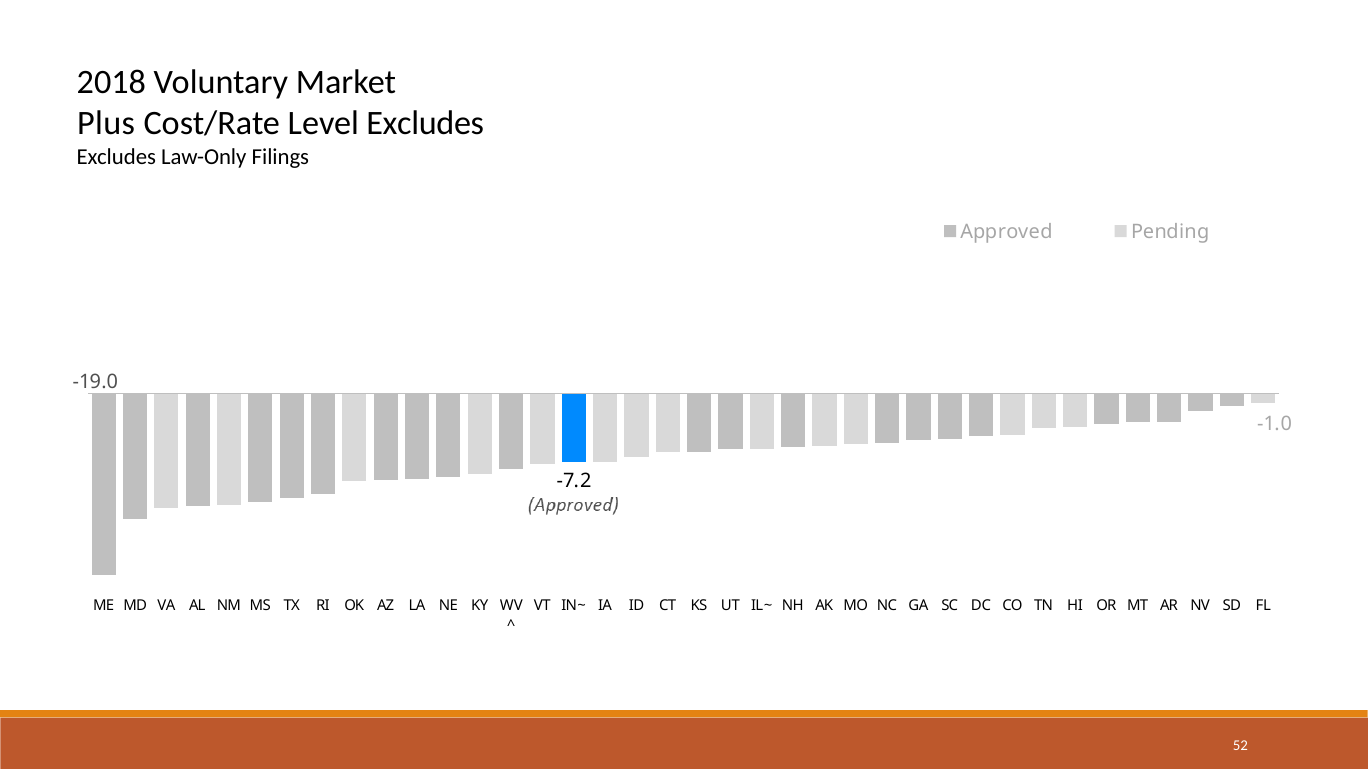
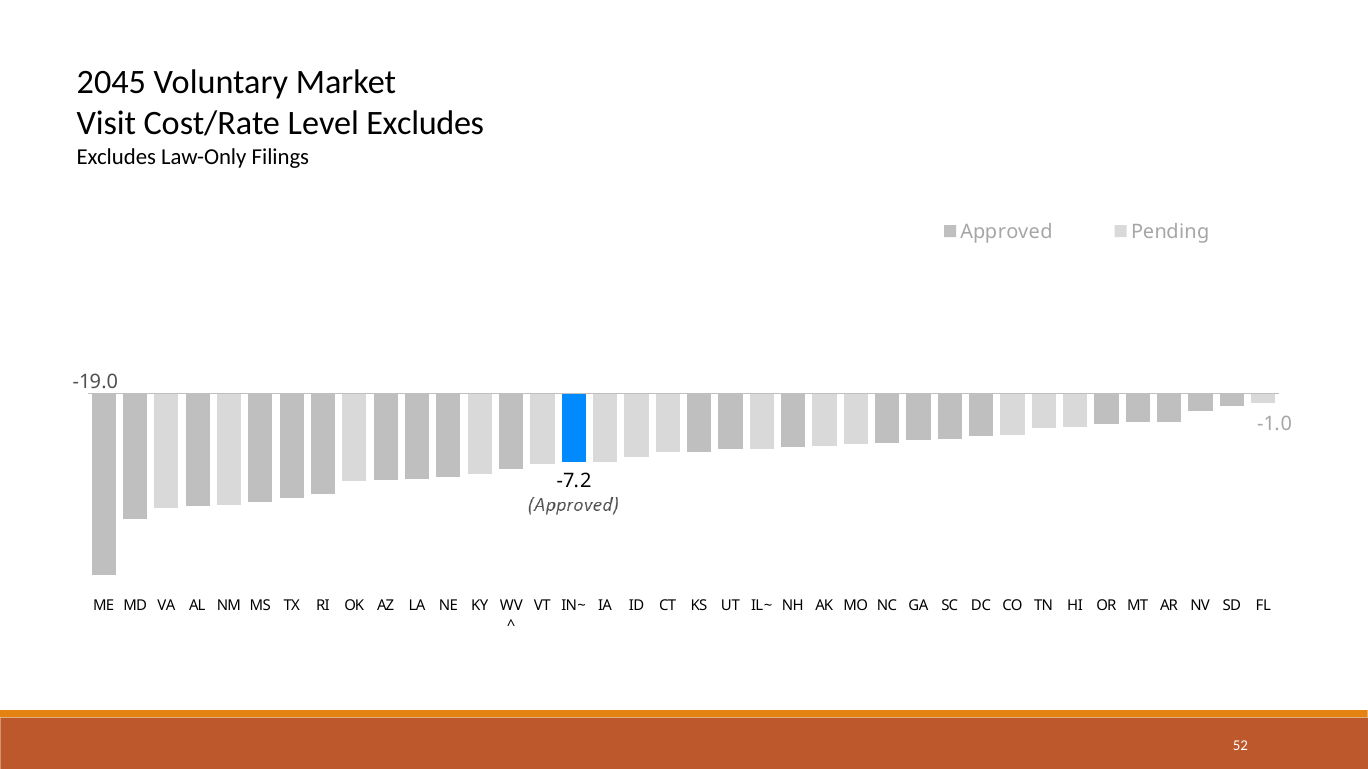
2018: 2018 -> 2045 (111, 83)
Plus: Plus -> Visit (106, 124)
